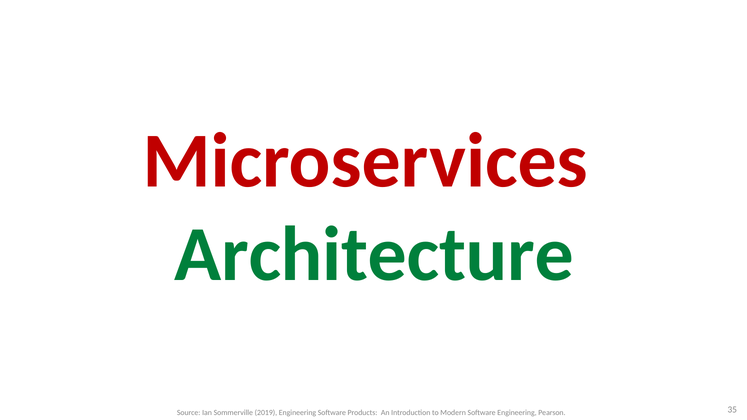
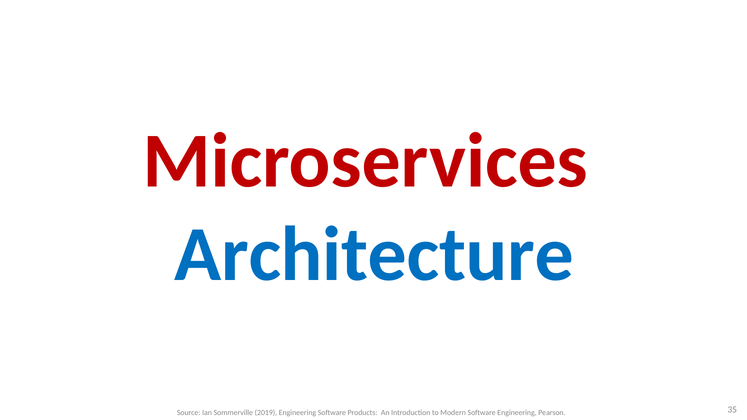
Architecture colour: green -> blue (374, 255)
